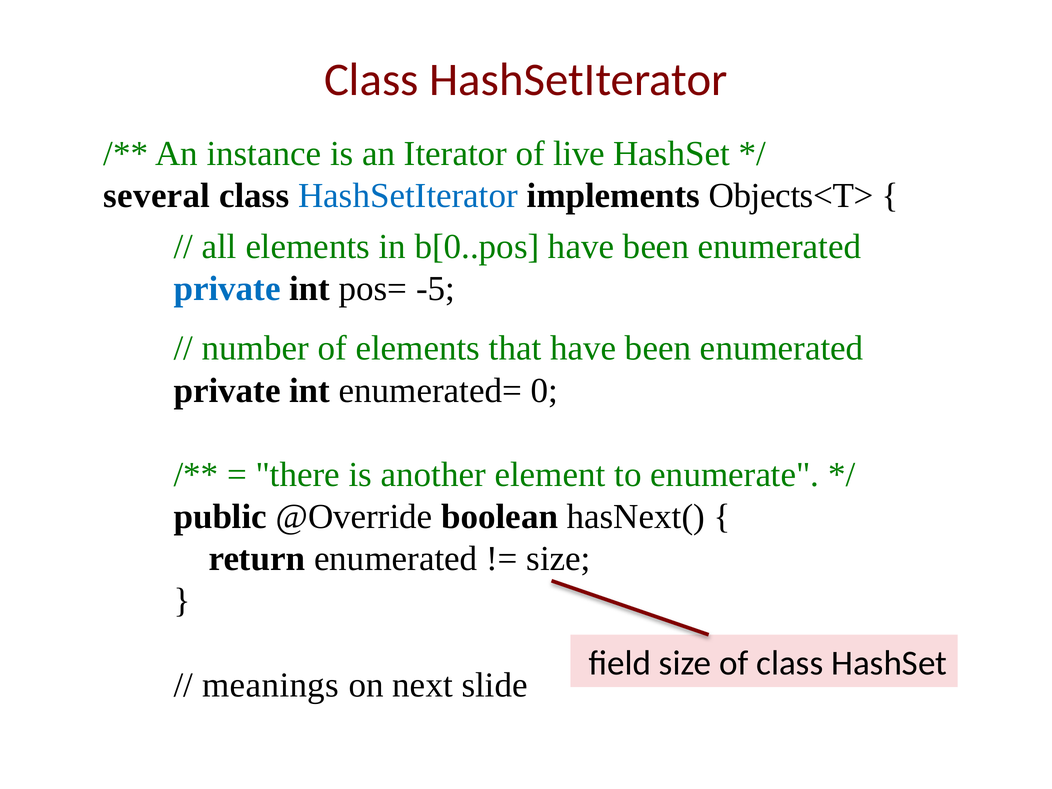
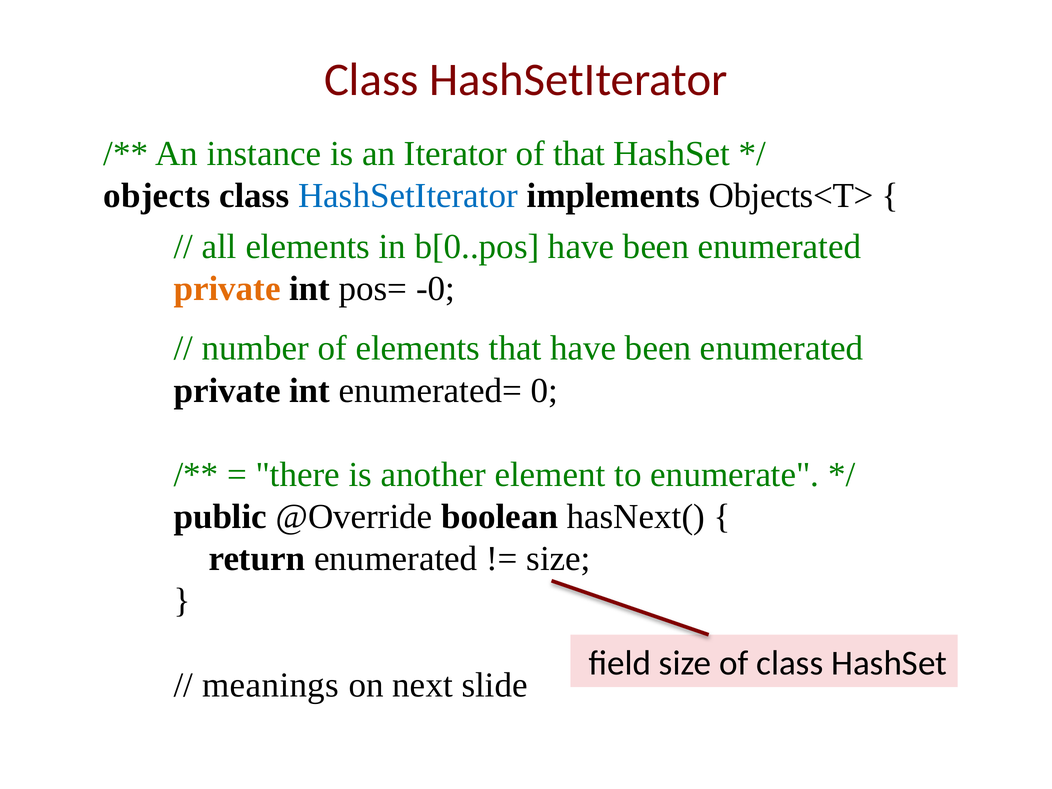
of live: live -> that (579, 154)
several: several -> objects (157, 196)
private colour: blue -> orange (227, 289)
-5: -5 -> -0 (436, 289)
